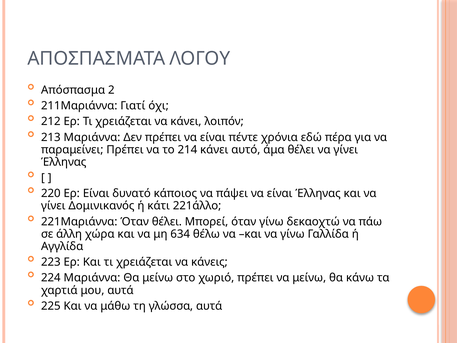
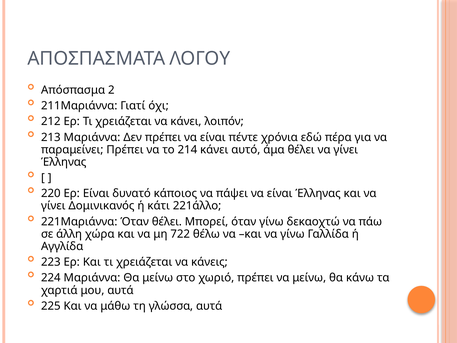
634: 634 -> 722 (180, 234)
